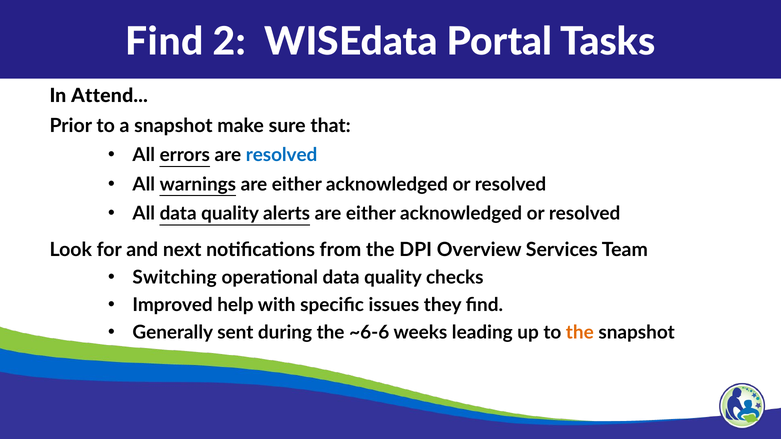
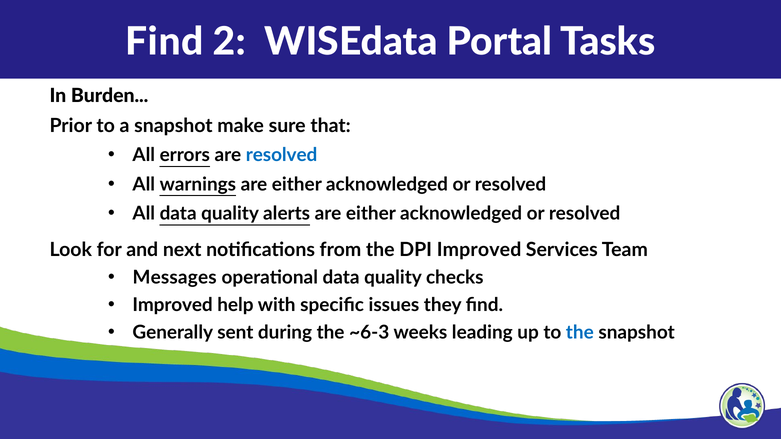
Attend: Attend -> Burden (110, 96)
DPI Overview: Overview -> Improved (479, 250)
Switching: Switching -> Messages (175, 278)
~6-6: ~6-6 -> ~6-3 (369, 333)
the colour: orange -> blue (580, 333)
